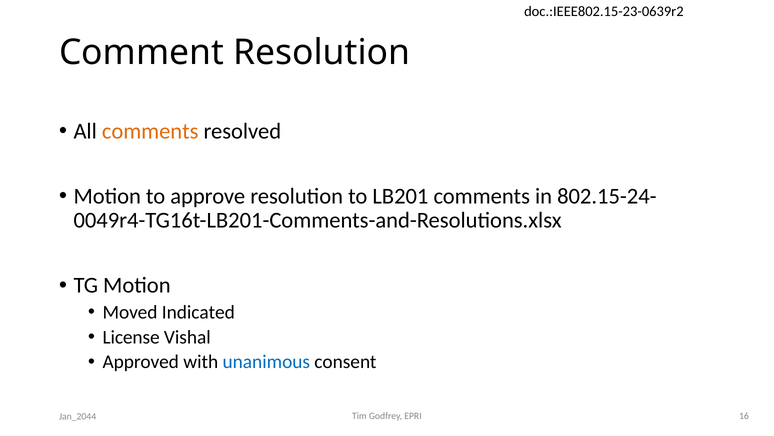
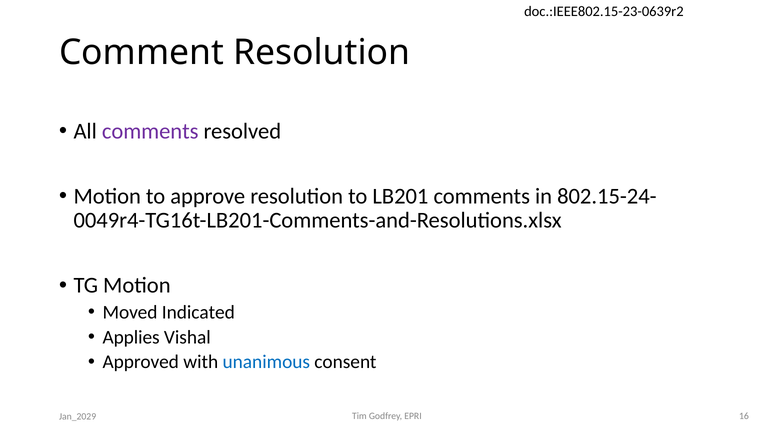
comments colour: orange -> purple (150, 131)
License: License -> Applies (131, 337)
Jan_2044: Jan_2044 -> Jan_2029 (78, 416)
